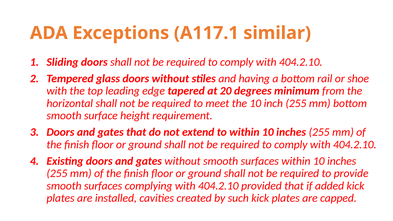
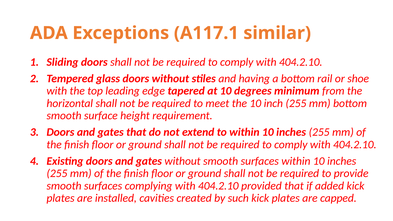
at 20: 20 -> 10 (226, 91)
